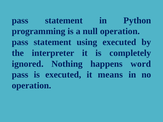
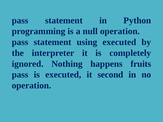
word: word -> fruits (141, 64)
means: means -> second (110, 75)
